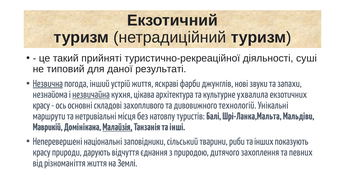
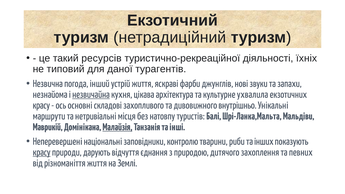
прийняті: прийняті -> ресурсів (102, 58)
суші: суші -> їхніх (307, 58)
результаті: результаті -> турагентів (161, 69)
Незвична underline: present -> none (48, 84)
технологій: технологій -> внутрішньо (237, 105)
сільський: сільський -> контролю (182, 141)
красу underline: none -> present (42, 152)
